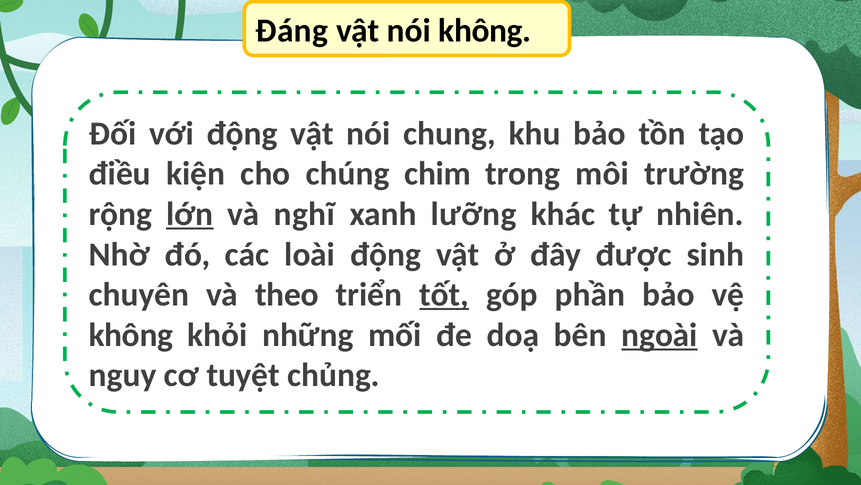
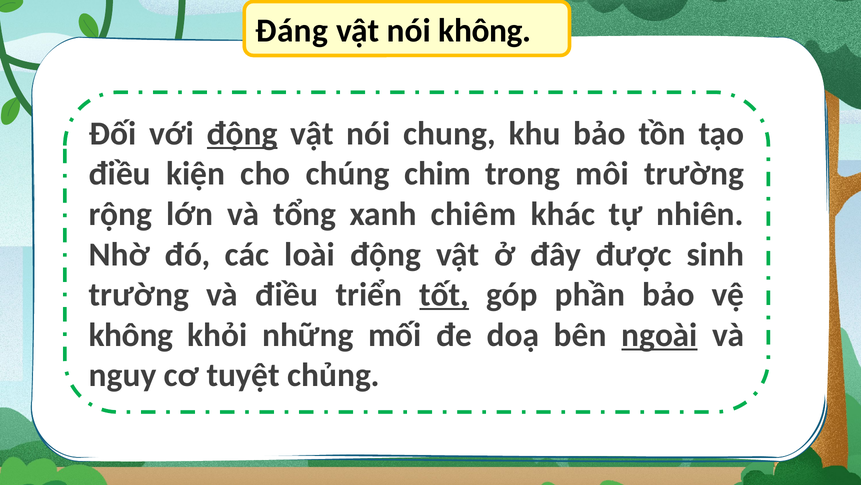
động underline: none -> present (242, 133)
lớn underline: present -> none (190, 214)
nghĩ: nghĩ -> tổng (305, 214)
lưỡng: lưỡng -> chiêm (474, 214)
chuyên: chuyên -> trường (139, 294)
và theo: theo -> điều (287, 294)
